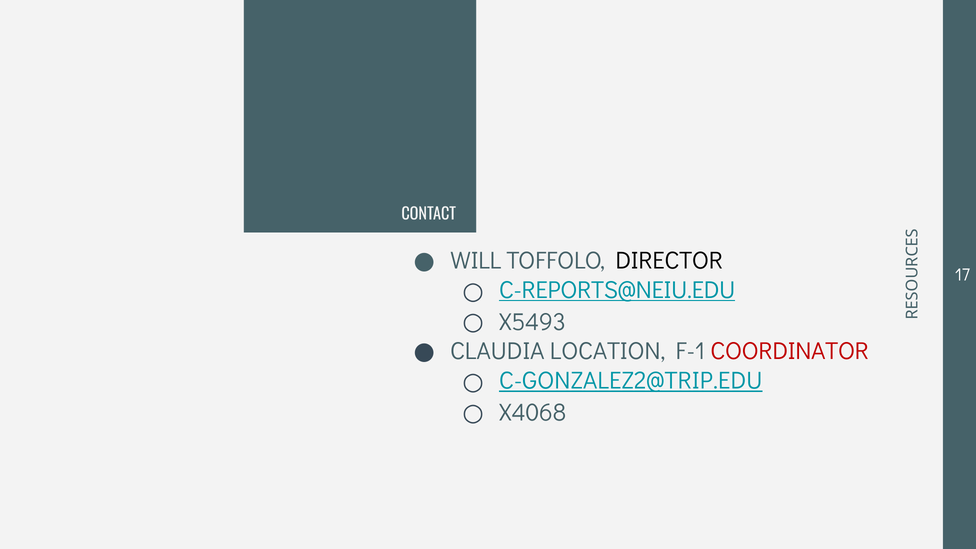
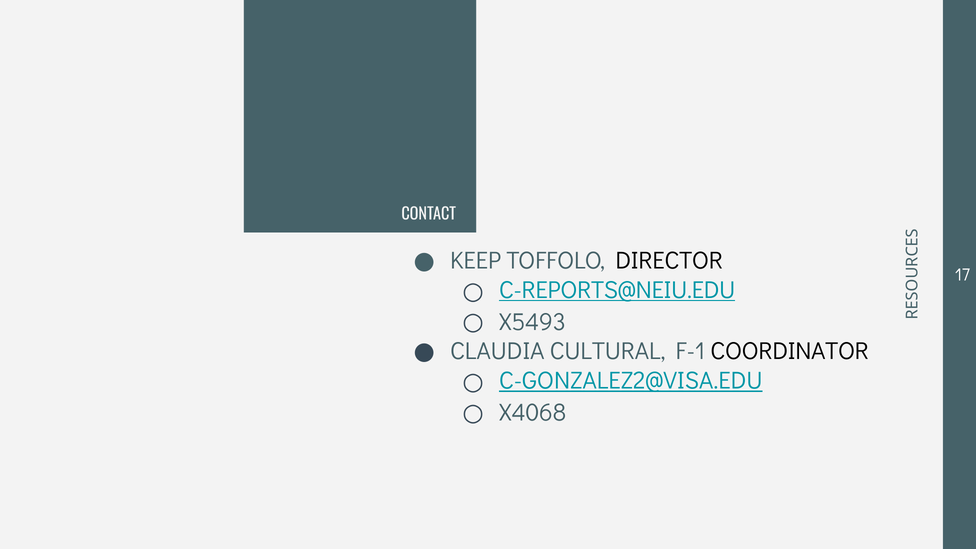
WILL: WILL -> KEEP (476, 261)
LOCATION: LOCATION -> CULTURAL (608, 351)
COORDINATOR colour: red -> black (790, 351)
C-GONZALEZ2@TRIP.EDU: C-GONZALEZ2@TRIP.EDU -> C-GONZALEZ2@VISA.EDU (631, 381)
